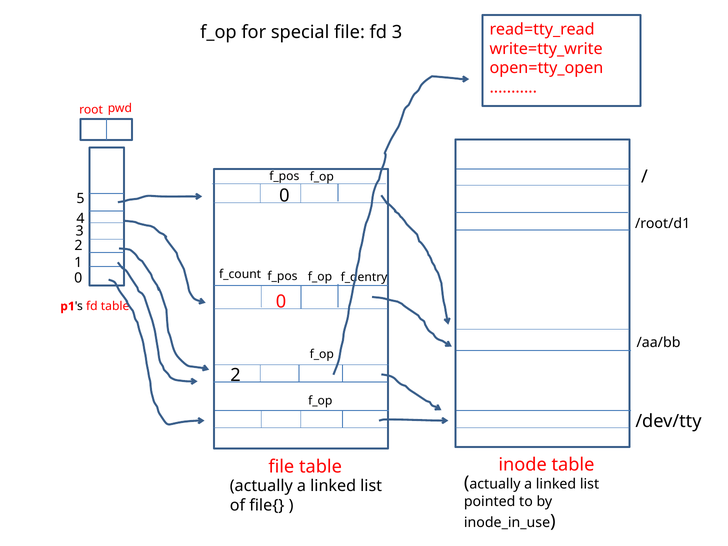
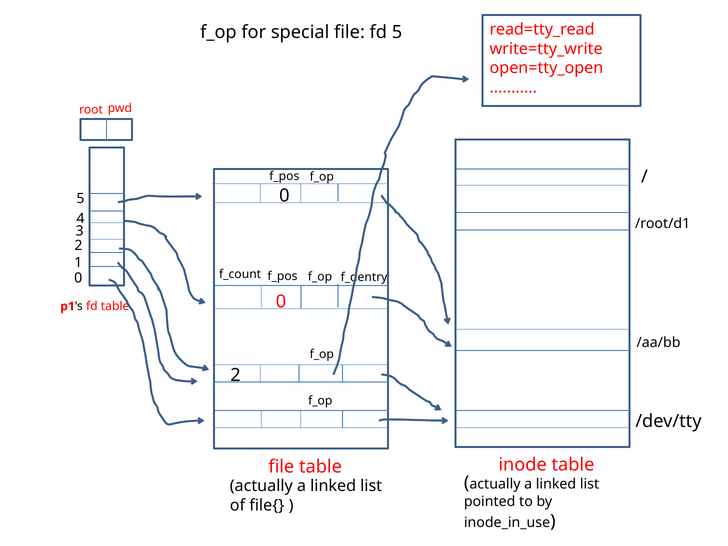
fd 3: 3 -> 5 (397, 32)
